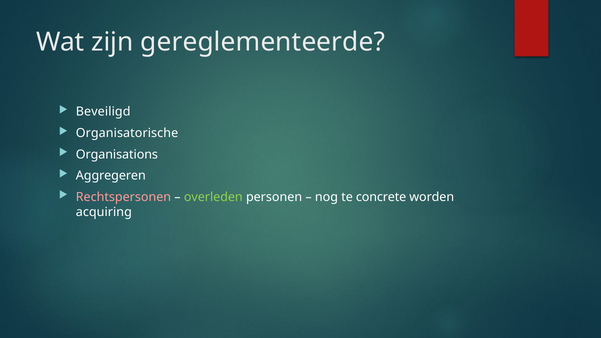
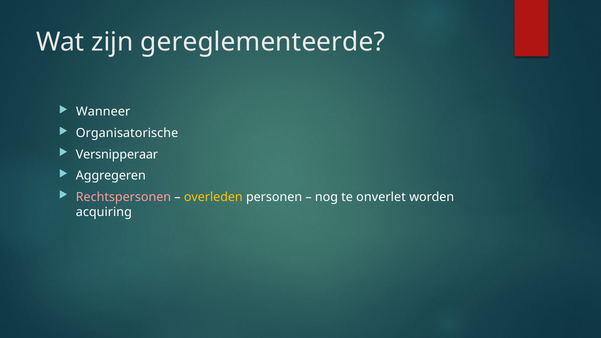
Beveiligd: Beveiligd -> Wanneer (103, 112)
Organisations: Organisations -> Versnipperaar (117, 154)
overleden colour: light green -> yellow (213, 197)
concrete: concrete -> onverlet (381, 197)
